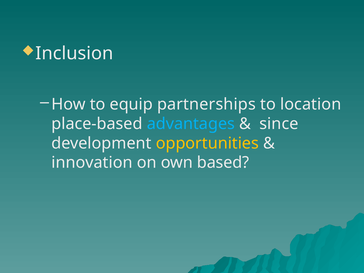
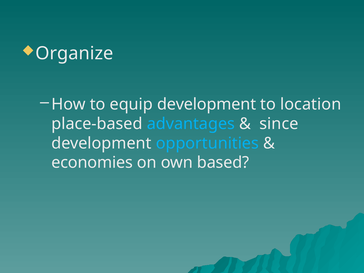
Inclusion: Inclusion -> Organize (74, 53)
equip partnerships: partnerships -> development (207, 104)
opportunities colour: yellow -> light blue (207, 143)
innovation: innovation -> economies (92, 163)
